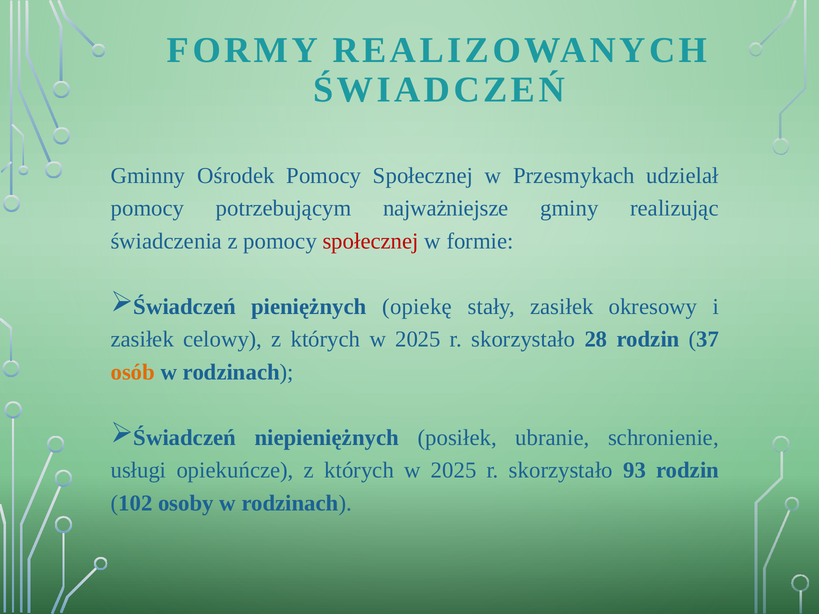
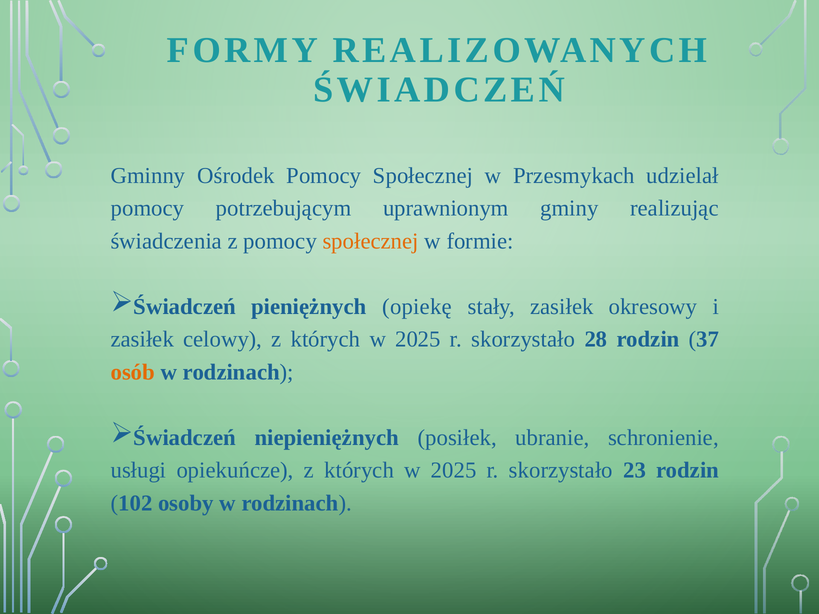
najważniejsze: najważniejsze -> uprawnionym (446, 208)
społecznej colour: red -> orange (371, 241)
93: 93 -> 23 (635, 471)
